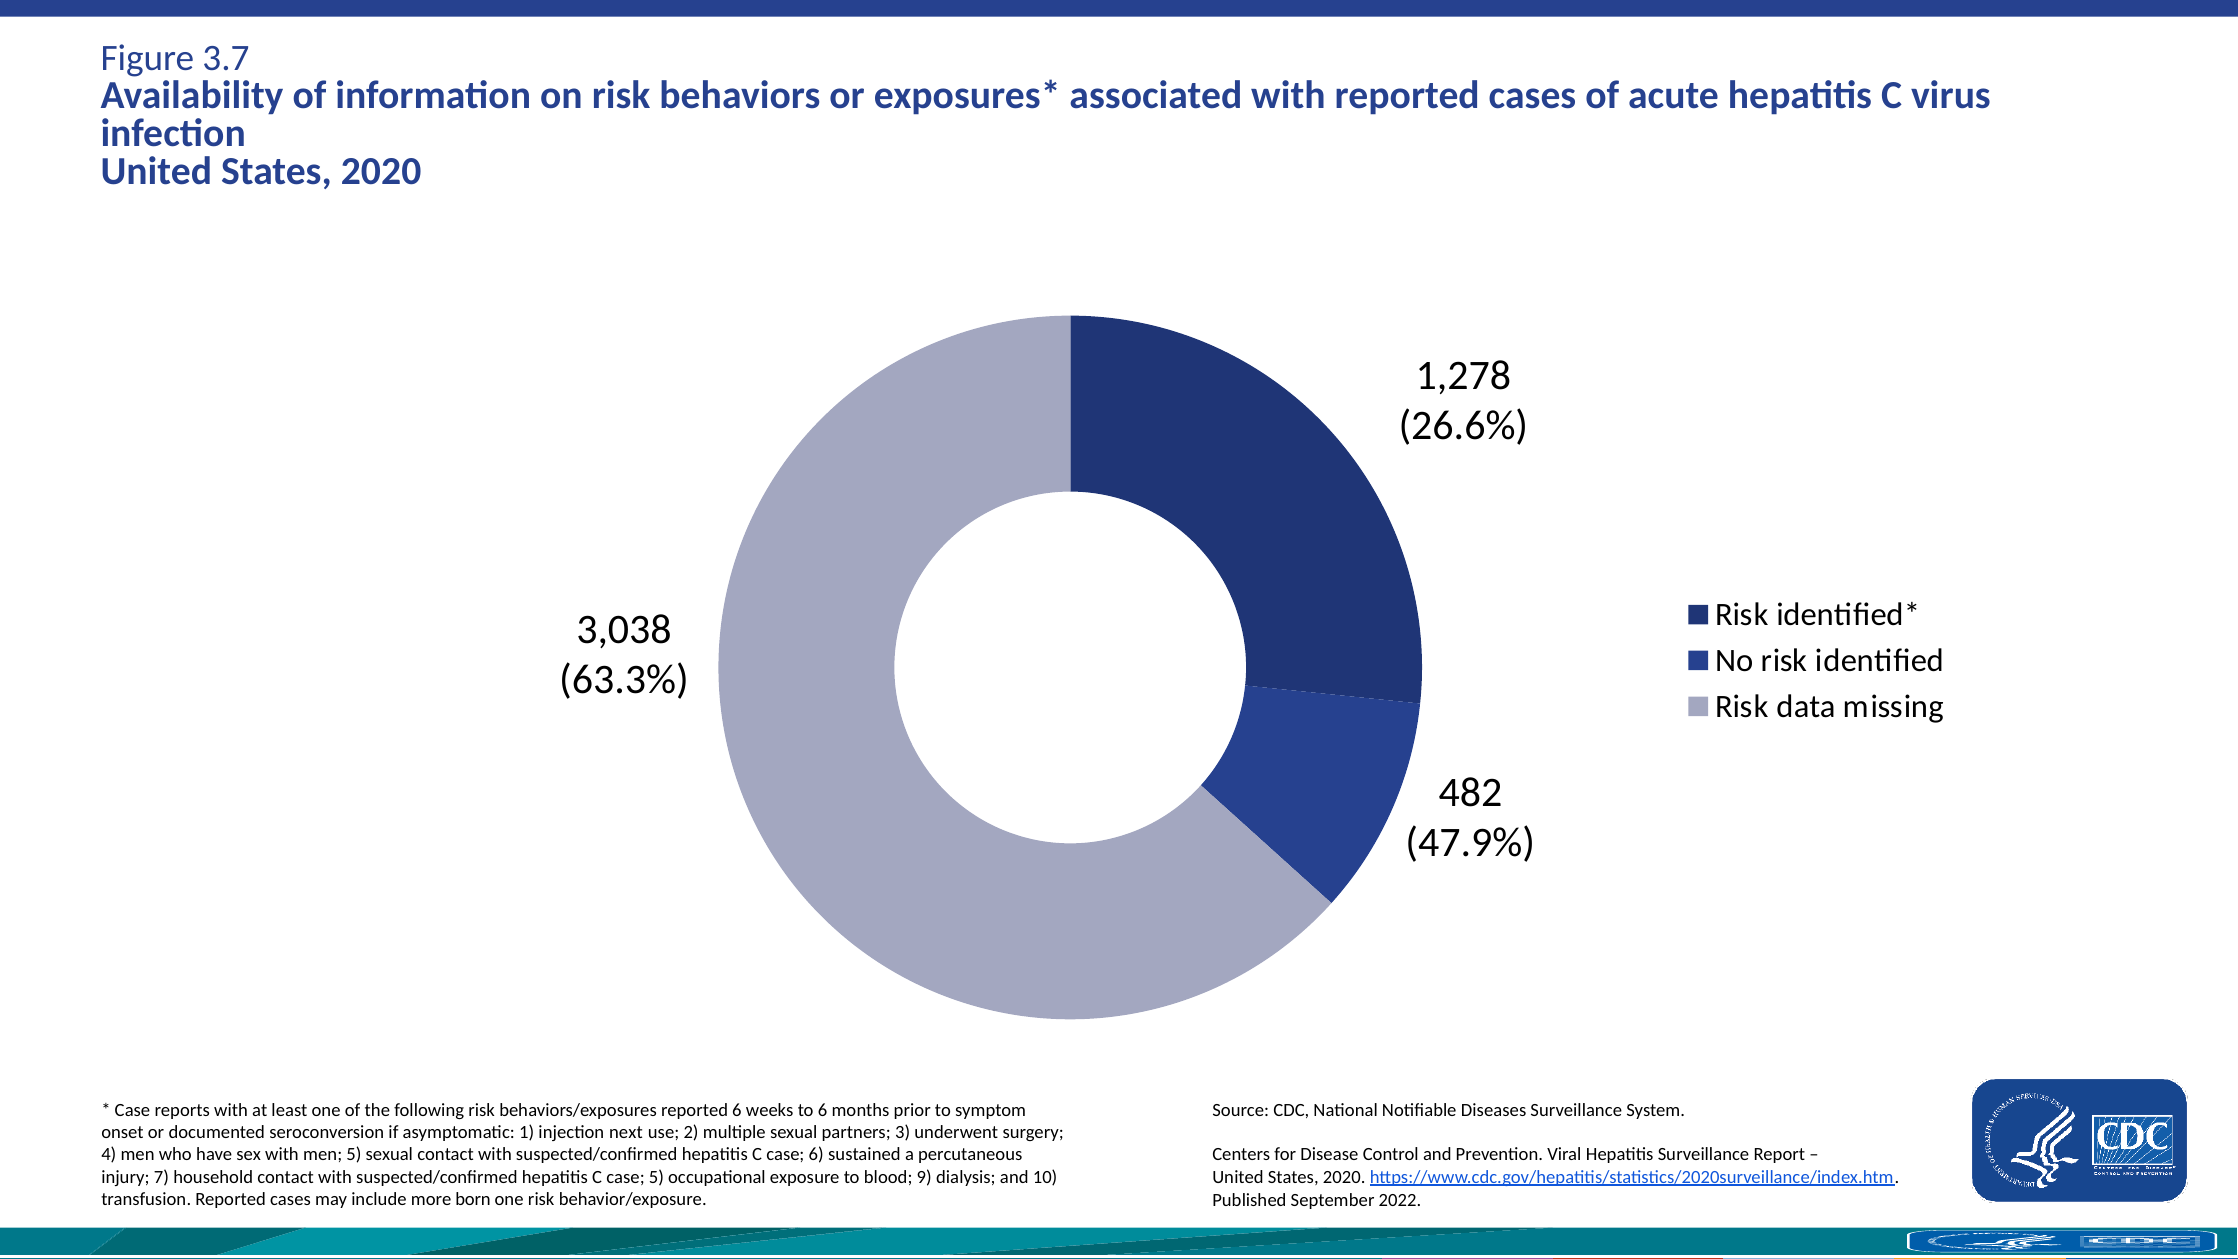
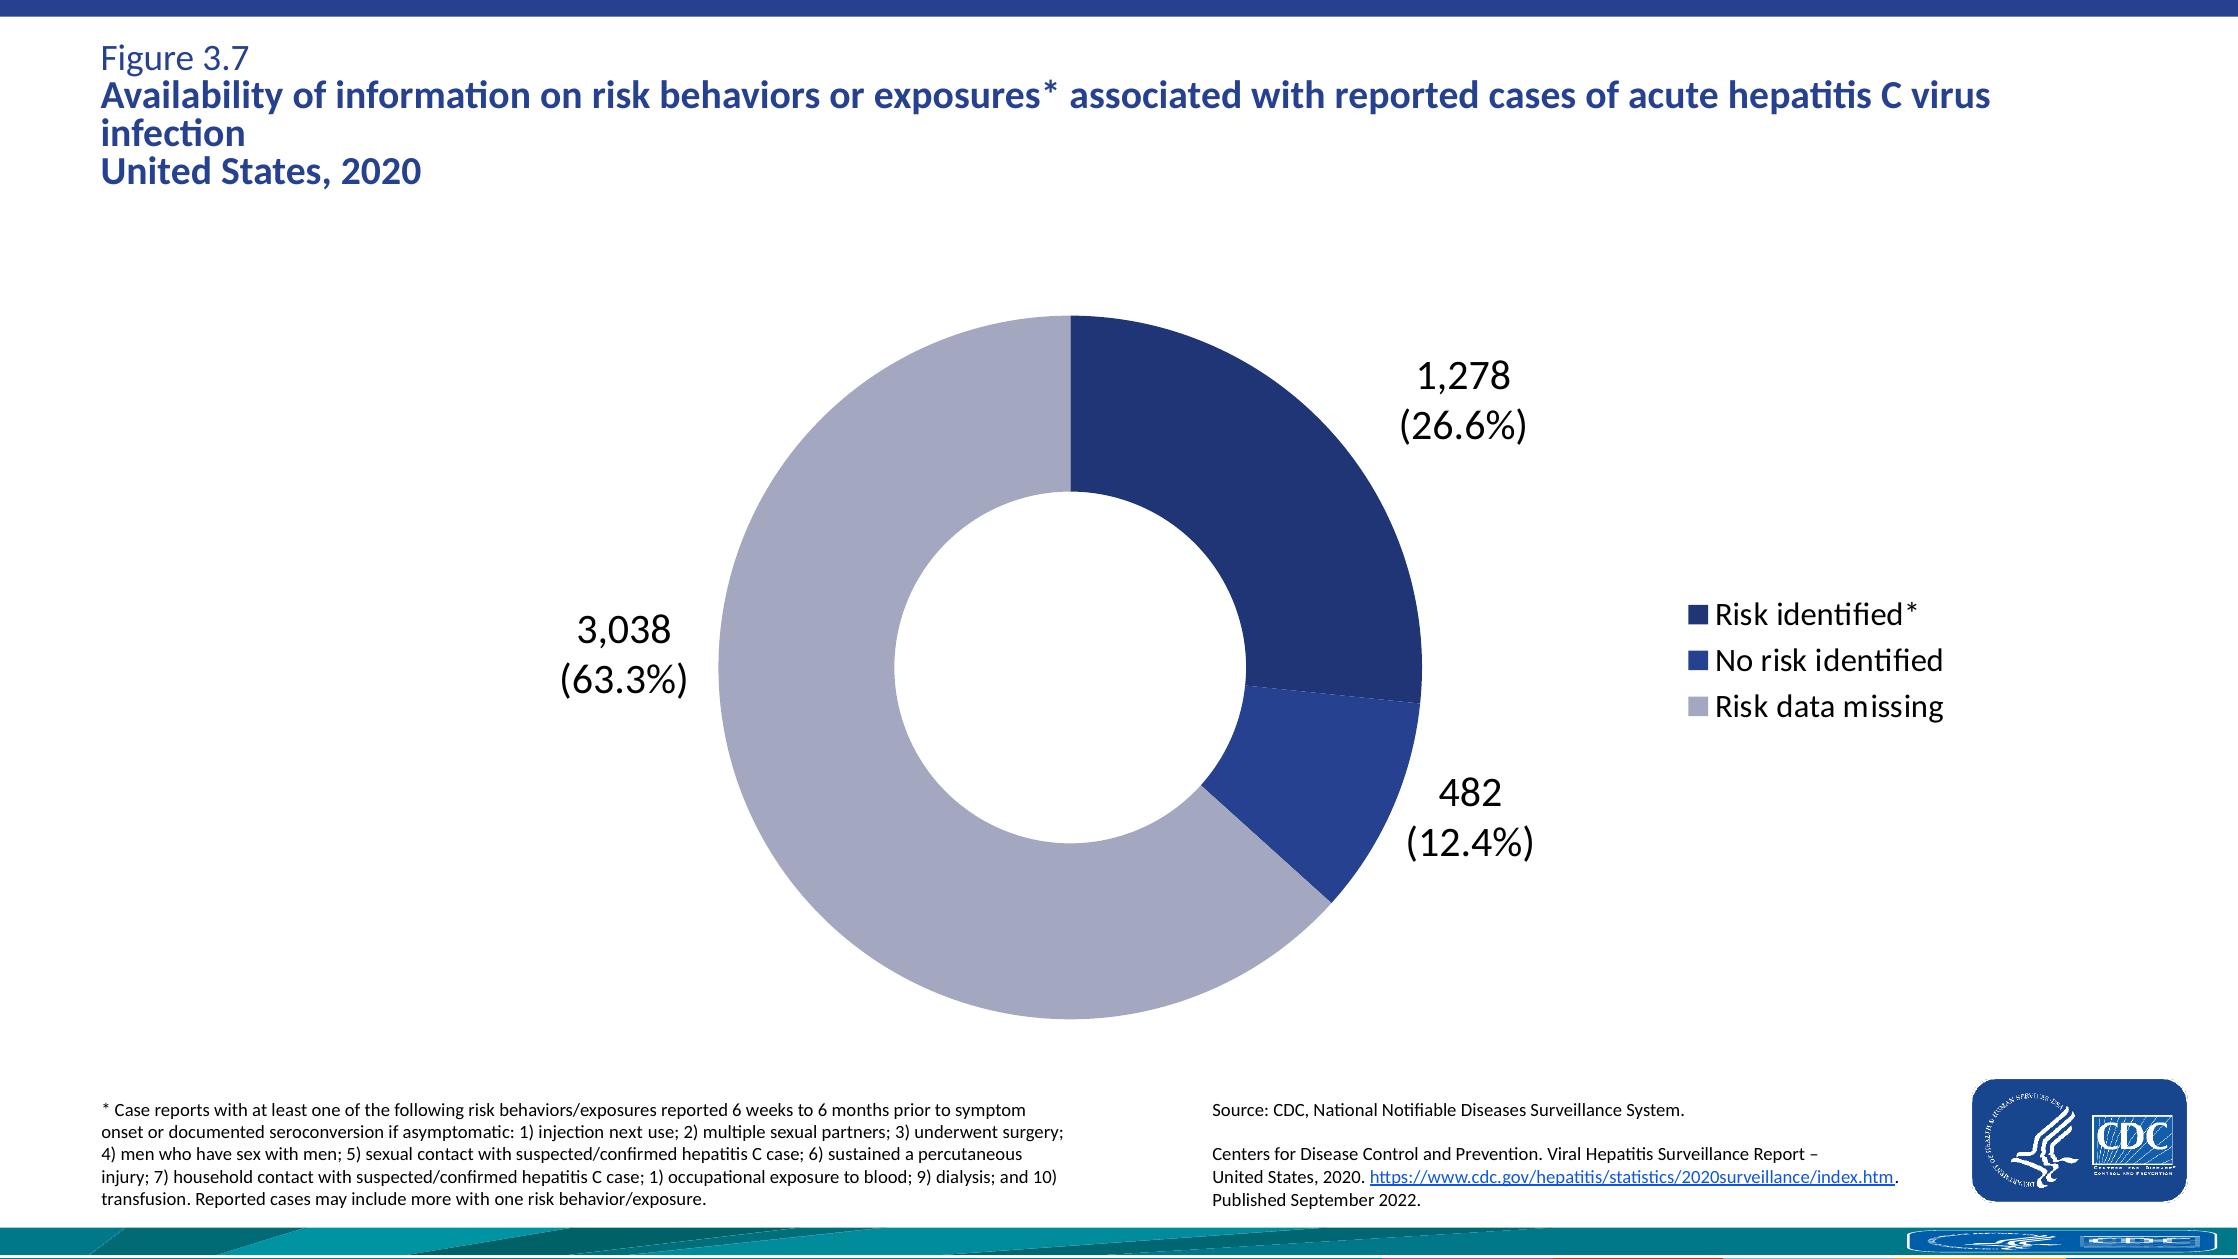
47.9%: 47.9% -> 12.4% (1470, 843)
case 5: 5 -> 1 (657, 1177)
more born: born -> with (473, 1199)
